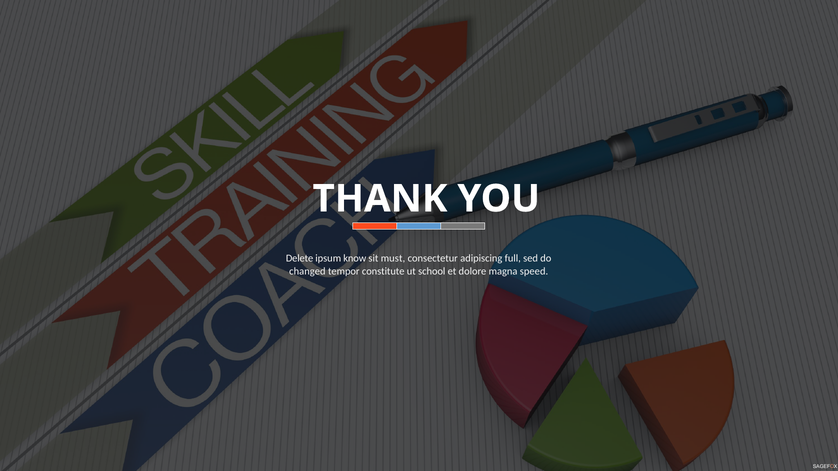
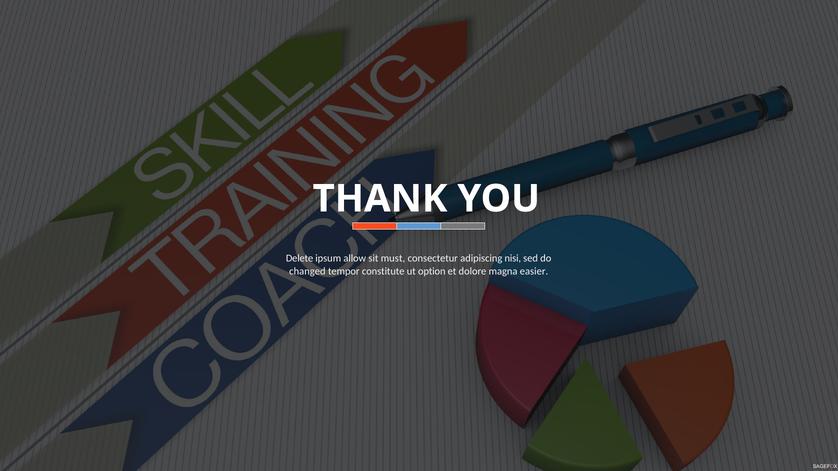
know: know -> allow (355, 259)
full: full -> nisi (513, 259)
school: school -> option (432, 271)
speed: speed -> easier (534, 271)
